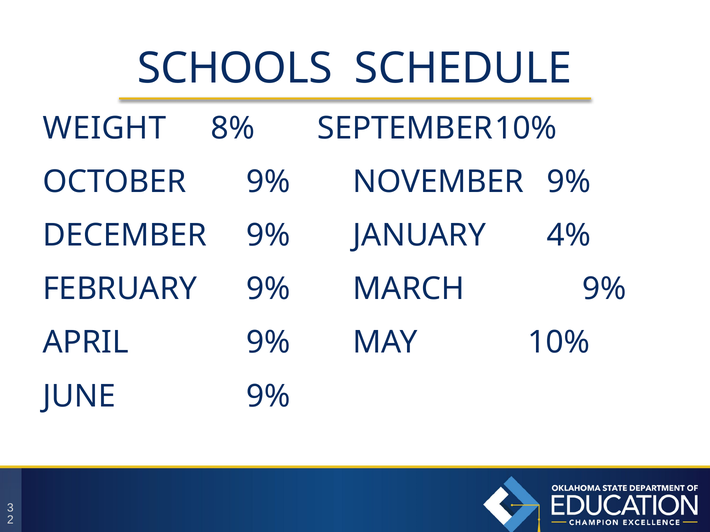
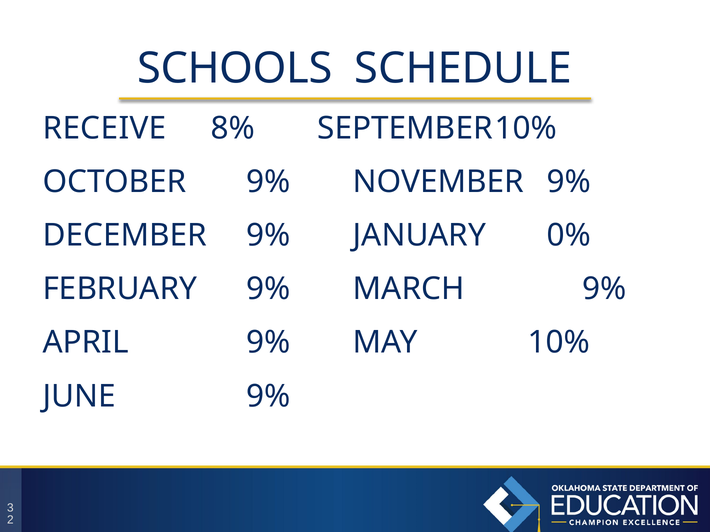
WEIGHT: WEIGHT -> RECEIVE (105, 128)
4%: 4% -> 0% (569, 236)
